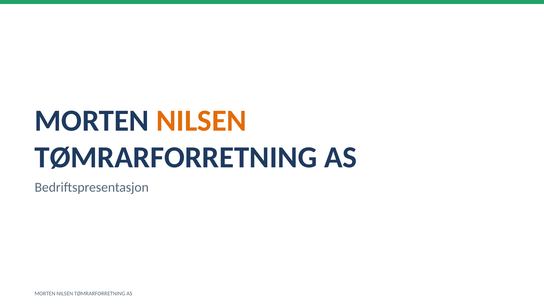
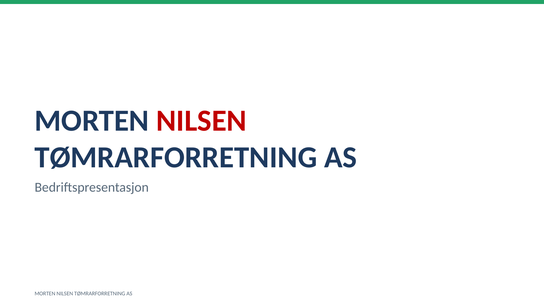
NILSEN colour: orange -> red (201, 121)
